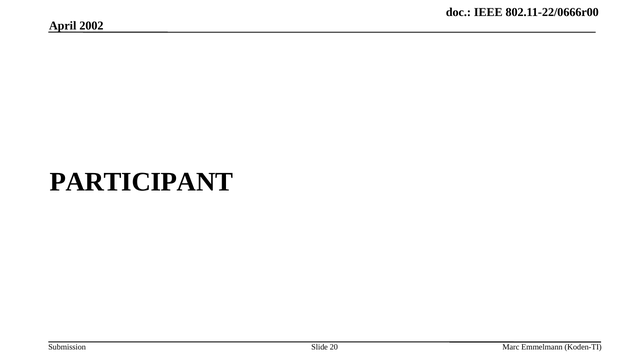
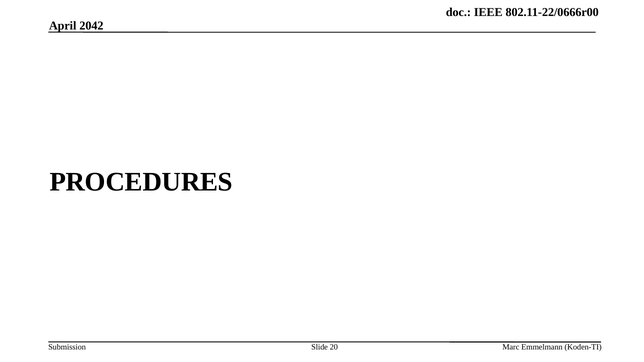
2002: 2002 -> 2042 (91, 26)
PARTICIPANT: PARTICIPANT -> PROCEDURES (141, 182)
